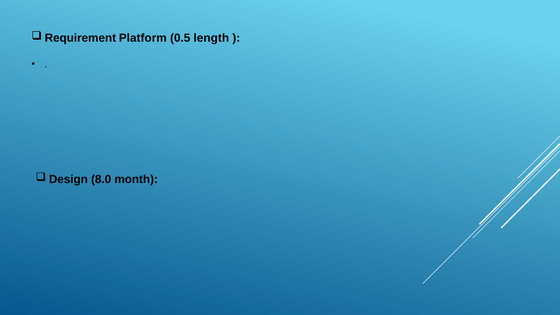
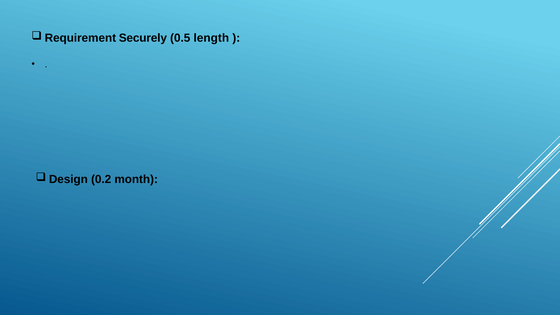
Platform: Platform -> Securely (143, 38)
8.0: 8.0 -> 0.2 (101, 179)
